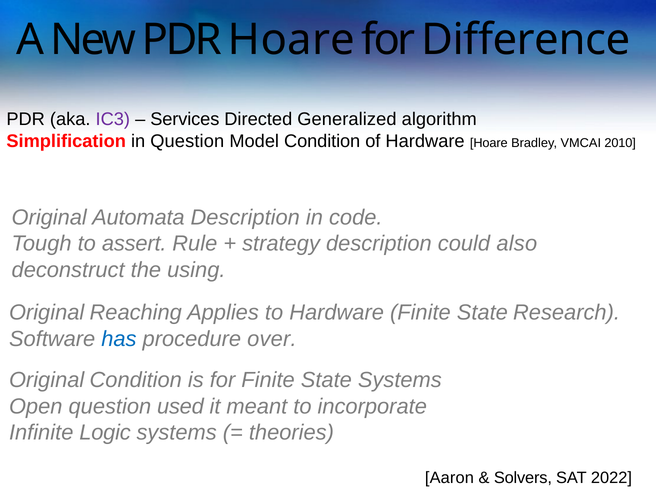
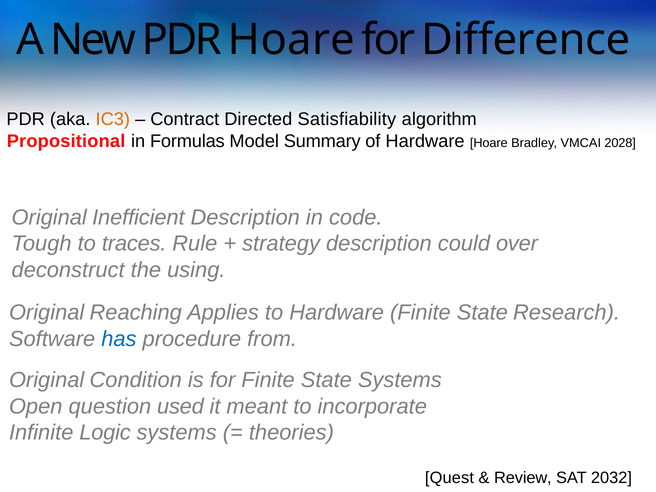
IC3 colour: purple -> orange (113, 119)
Services: Services -> Contract (185, 119)
Generalized: Generalized -> Satisfiability (347, 119)
Simplification: Simplification -> Propositional (66, 141)
in Question: Question -> Formulas (187, 141)
Model Condition: Condition -> Summary (322, 141)
2010: 2010 -> 2028 (620, 143)
Automata: Automata -> Inefficient (138, 217)
assert: assert -> traces (134, 244)
also: also -> over (517, 244)
procedure over: over -> from (272, 339)
Aaron: Aaron -> Quest (449, 478)
Solvers: Solvers -> Review (523, 478)
2022: 2022 -> 2032 (611, 478)
